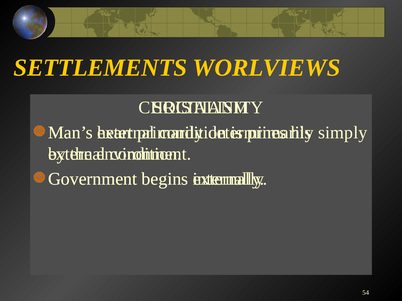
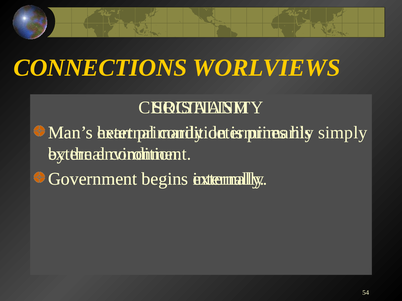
SETTLEMENTS: SETTLEMENTS -> CONNECTIONS (100, 68)
